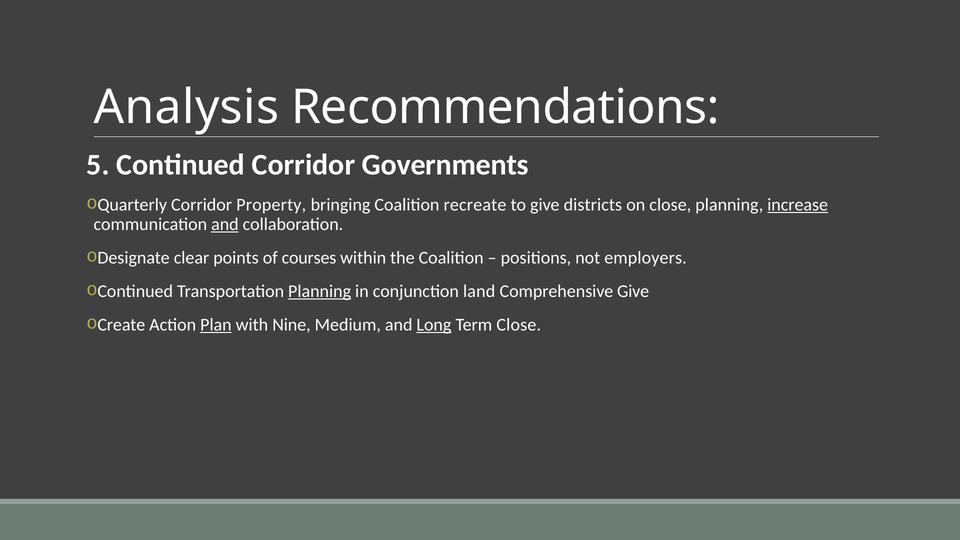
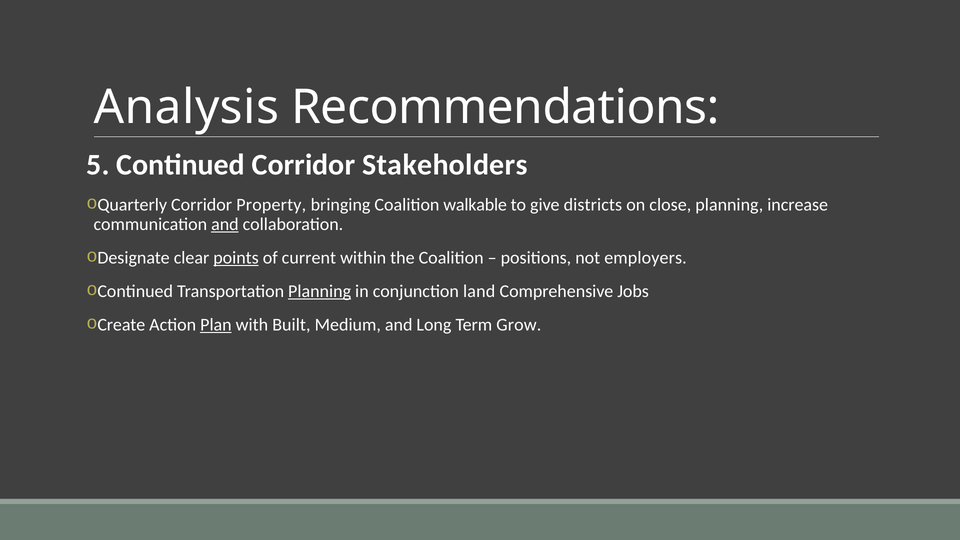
Governments: Governments -> Stakeholders (445, 165)
recreate: recreate -> walkable (475, 205)
increase underline: present -> none (798, 205)
points underline: none -> present (236, 258)
courses: courses -> current (309, 258)
Comprehensive Give: Give -> Jobs (633, 291)
Nine: Nine -> Built (291, 325)
Long underline: present -> none (434, 325)
Term Close: Close -> Grow (519, 325)
